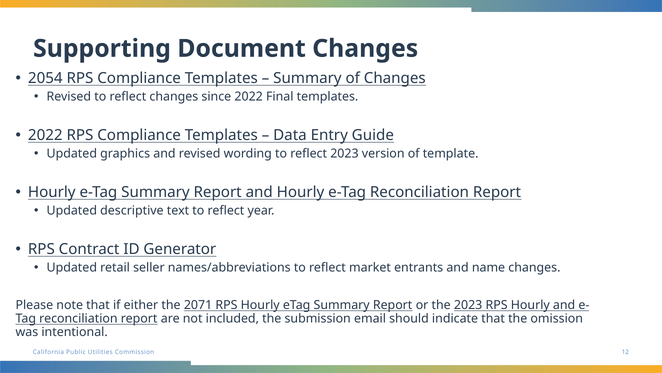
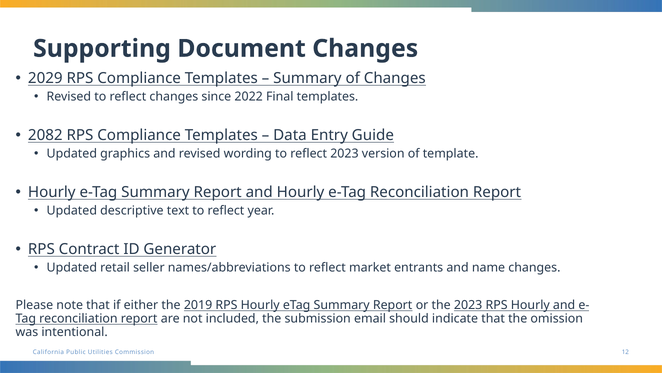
2054: 2054 -> 2029 (45, 78)
2022: 2022 -> 2082 (45, 135)
2071: 2071 -> 2019 (198, 305)
